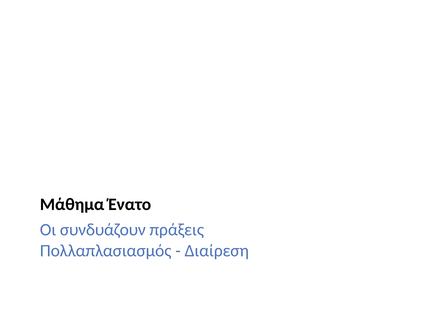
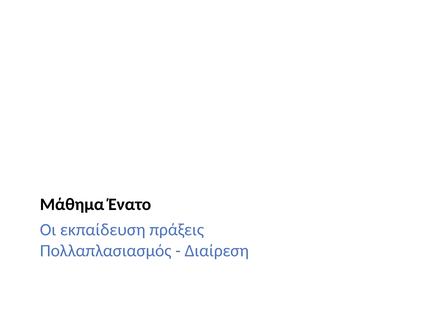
συνδυάζουν: συνδυάζουν -> εκπαίδευση (103, 230)
